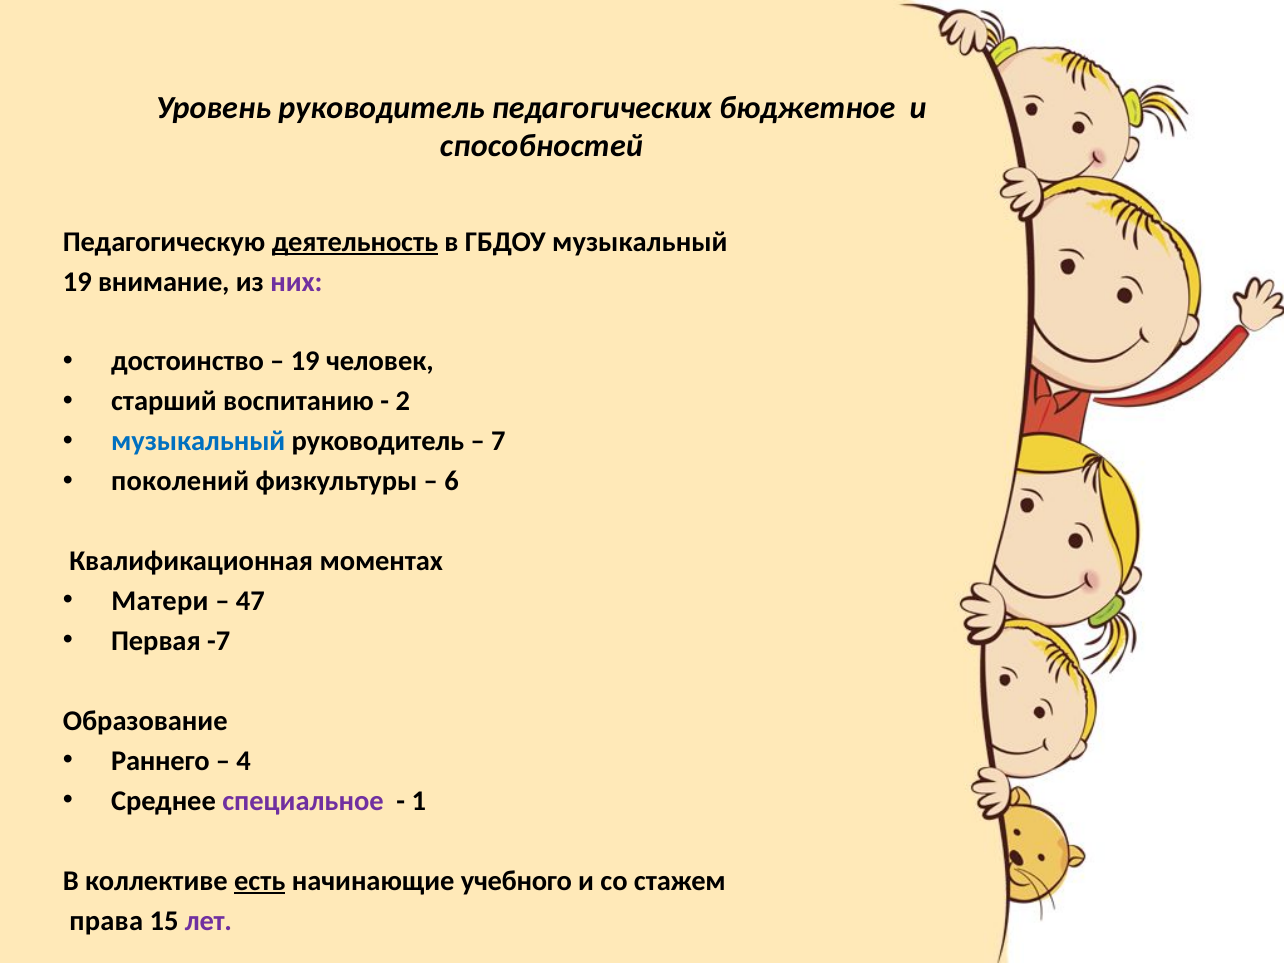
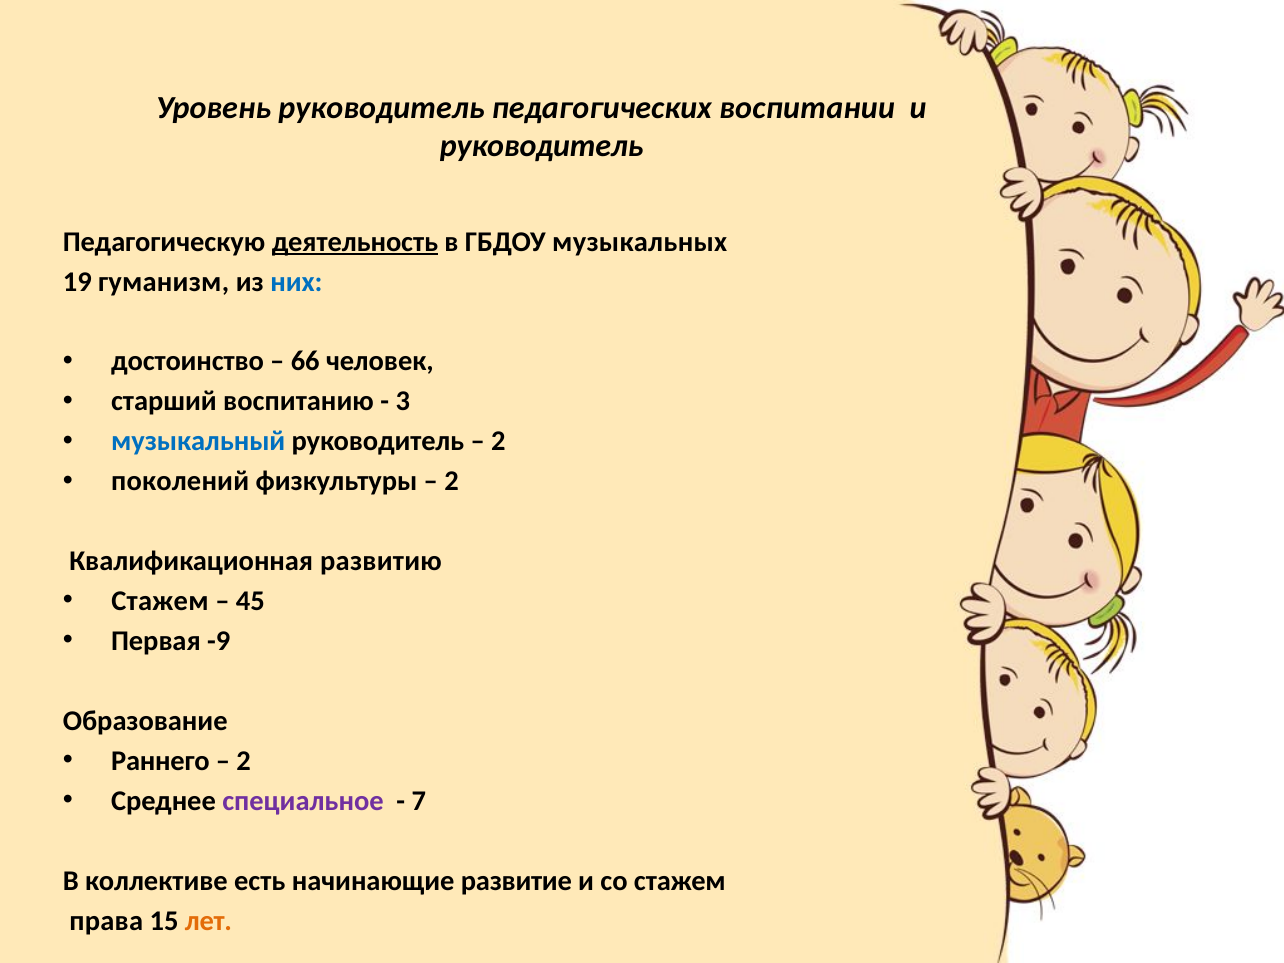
бюджетное: бюджетное -> воспитании (807, 108)
способностей: способностей -> руководитель (542, 146)
ГБДОУ музыкальный: музыкальный -> музыкальных (640, 242)
внимание: внимание -> гуманизм (164, 282)
них colour: purple -> blue (296, 282)
19: 19 -> 66 (305, 362)
2: 2 -> 3 (403, 402)
7: 7 -> 2 (498, 441)
6: 6 -> 2 (452, 481)
моментах: моментах -> развитию (381, 561)
Матери: Матери -> Стажем (160, 601)
47: 47 -> 45 (250, 601)
-7: -7 -> -9 (219, 641)
4: 4 -> 2 (244, 761)
1: 1 -> 7 (419, 801)
есть underline: present -> none (260, 881)
учебного: учебного -> развитие (516, 881)
лет colour: purple -> orange (208, 921)
